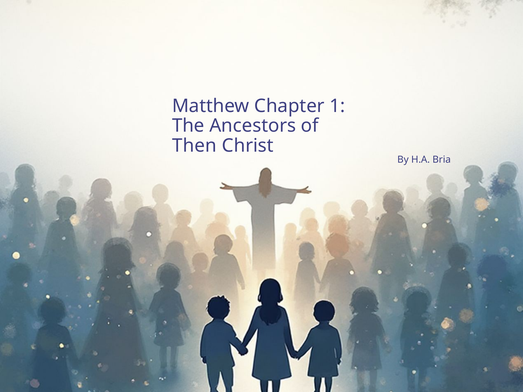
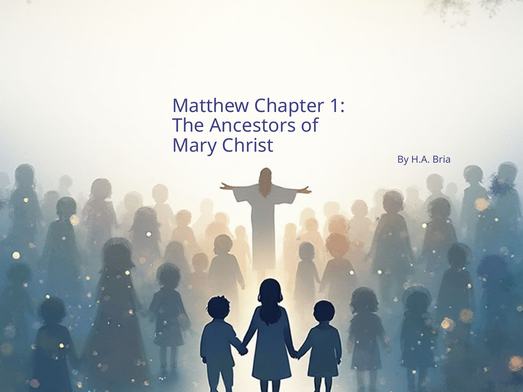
Then: Then -> Mary (194, 146)
